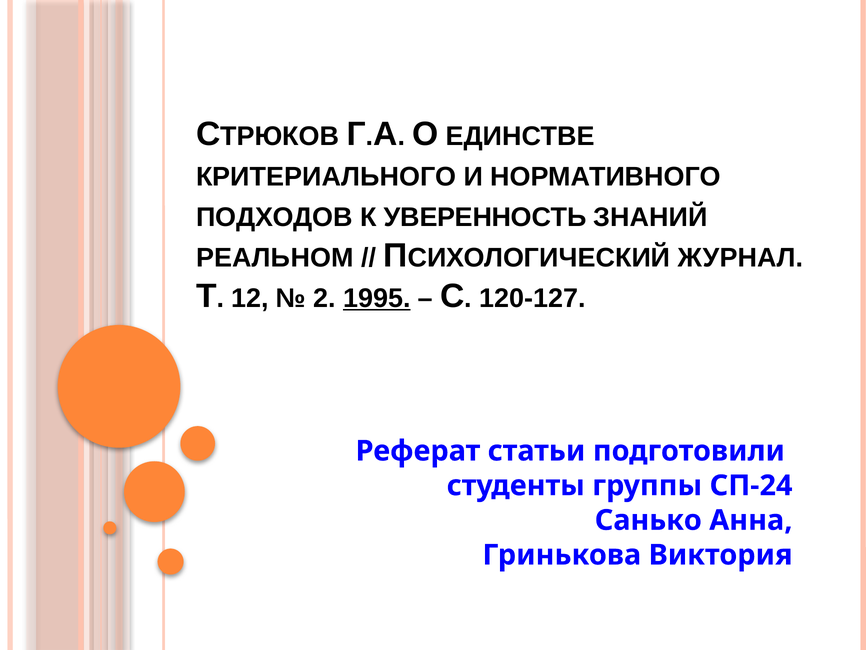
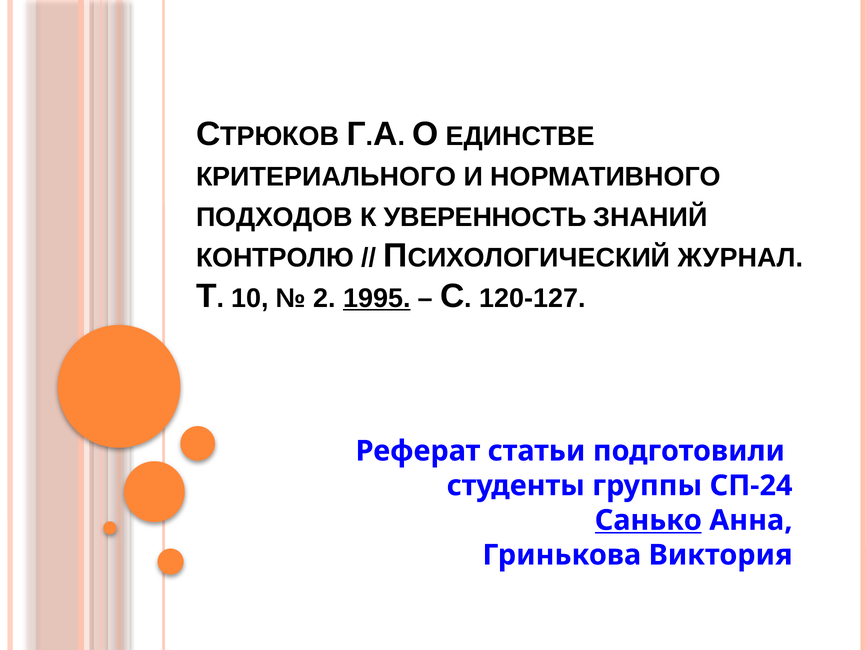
РЕАЛЬНОМ: РЕАЛЬНОМ -> КОНТРОЛЮ (275, 258)
12: 12 -> 10 (250, 298)
Санько underline: none -> present (648, 520)
